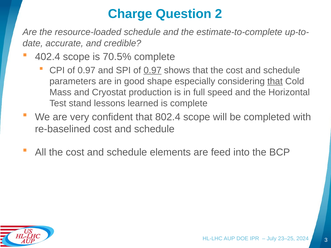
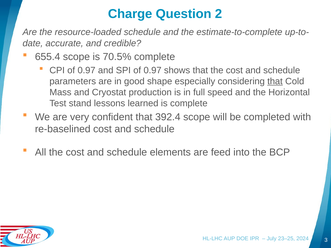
402.4: 402.4 -> 655.4 (48, 57)
0.97 underline: present -> none (153, 70)
802.4: 802.4 -> 392.4 (168, 117)
